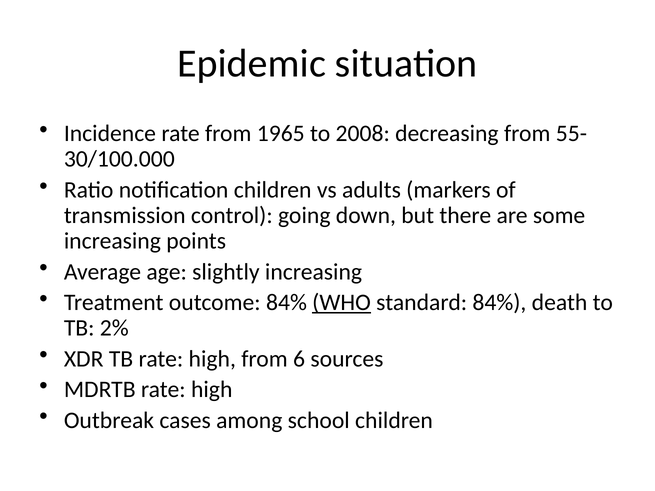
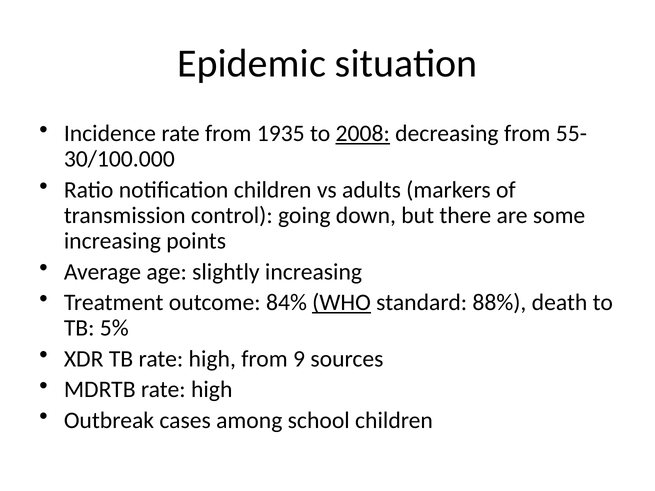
1965: 1965 -> 1935 (281, 134)
2008 underline: none -> present (363, 134)
standard 84%: 84% -> 88% (499, 303)
2%: 2% -> 5% (114, 328)
6: 6 -> 9 (299, 359)
